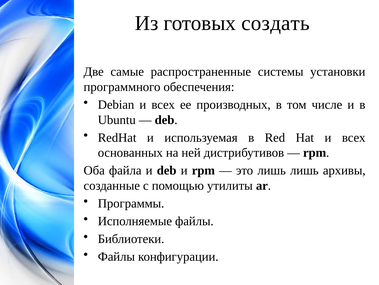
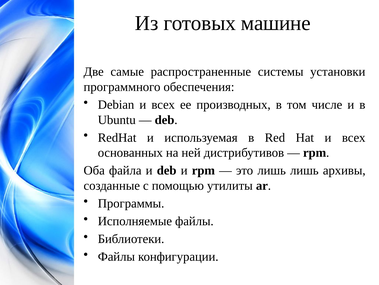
создать: создать -> машине (276, 23)
